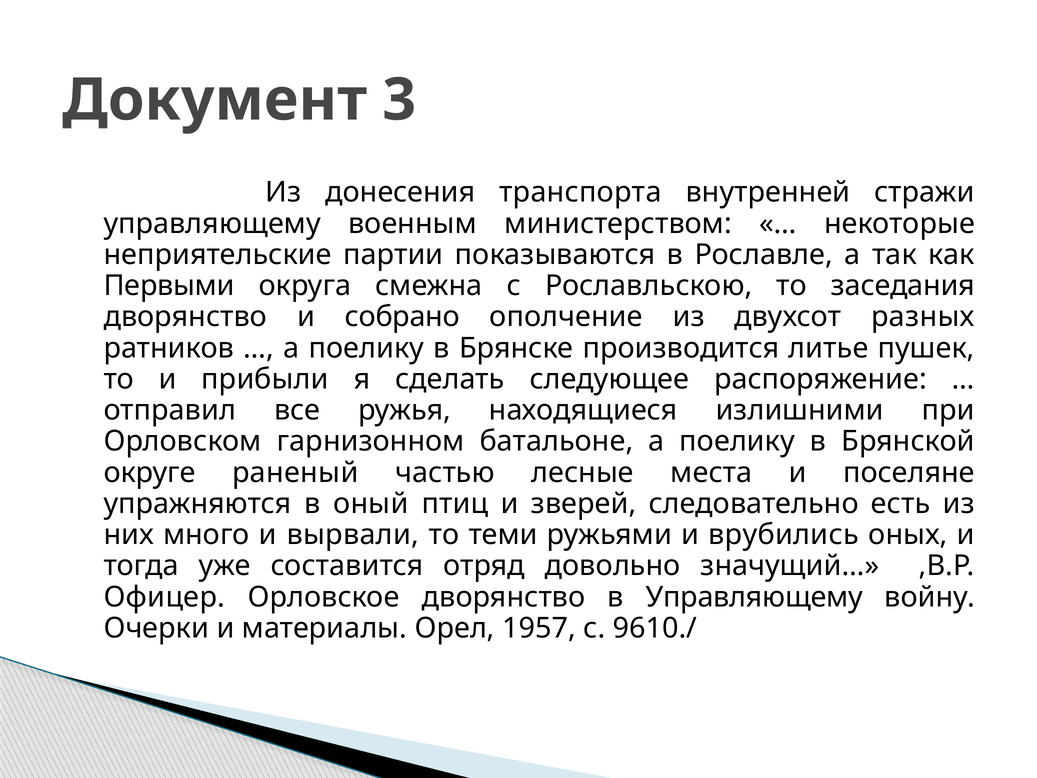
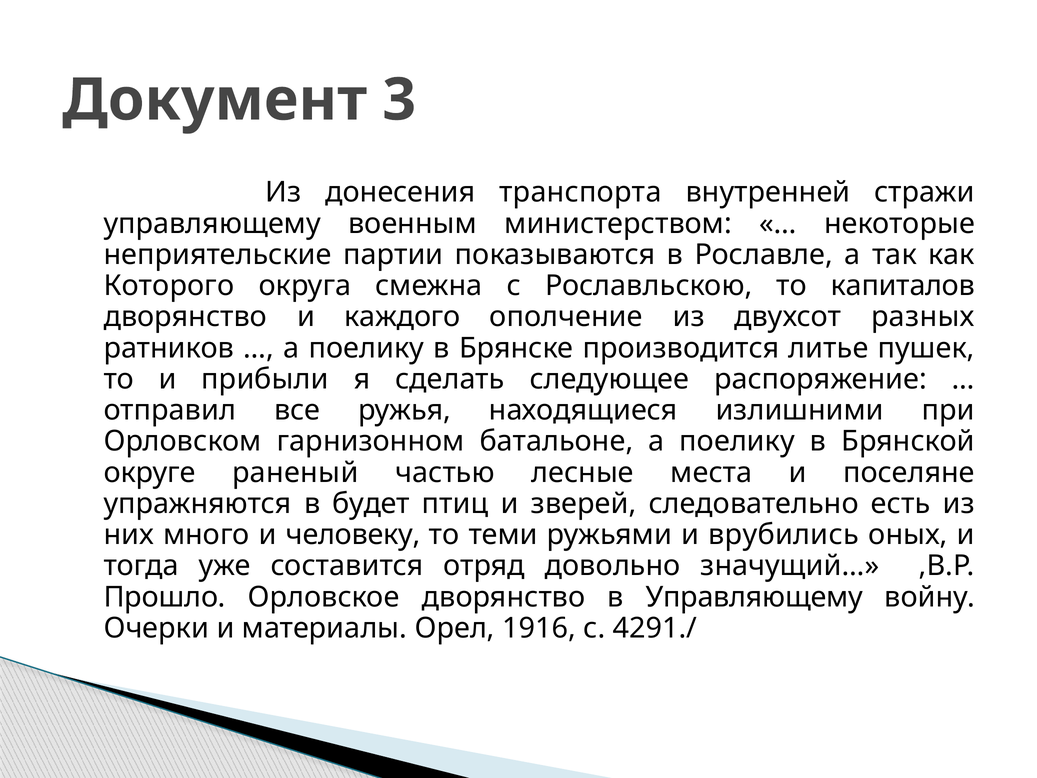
Первыми: Первыми -> Которого (169, 286)
заседания: заседания -> капиталов (903, 286)
собрано: собрано -> каждого (402, 317)
оный: оный -> будет (371, 504)
вырвали: вырвали -> человеку (353, 535)
Офицер: Офицер -> Прошло (165, 597)
1957: 1957 -> 1916 (539, 628)
9610./: 9610./ -> 4291./ (655, 628)
